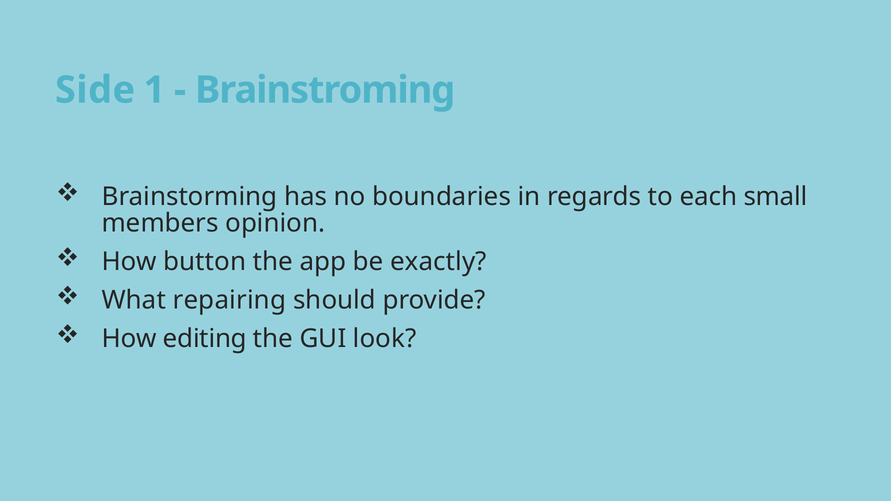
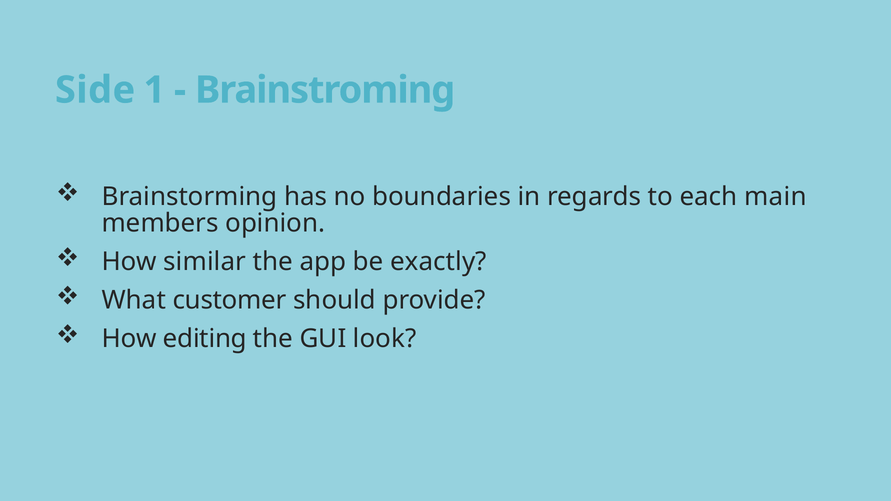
small: small -> main (775, 197)
button: button -> similar (205, 262)
repairing: repairing -> customer (230, 300)
